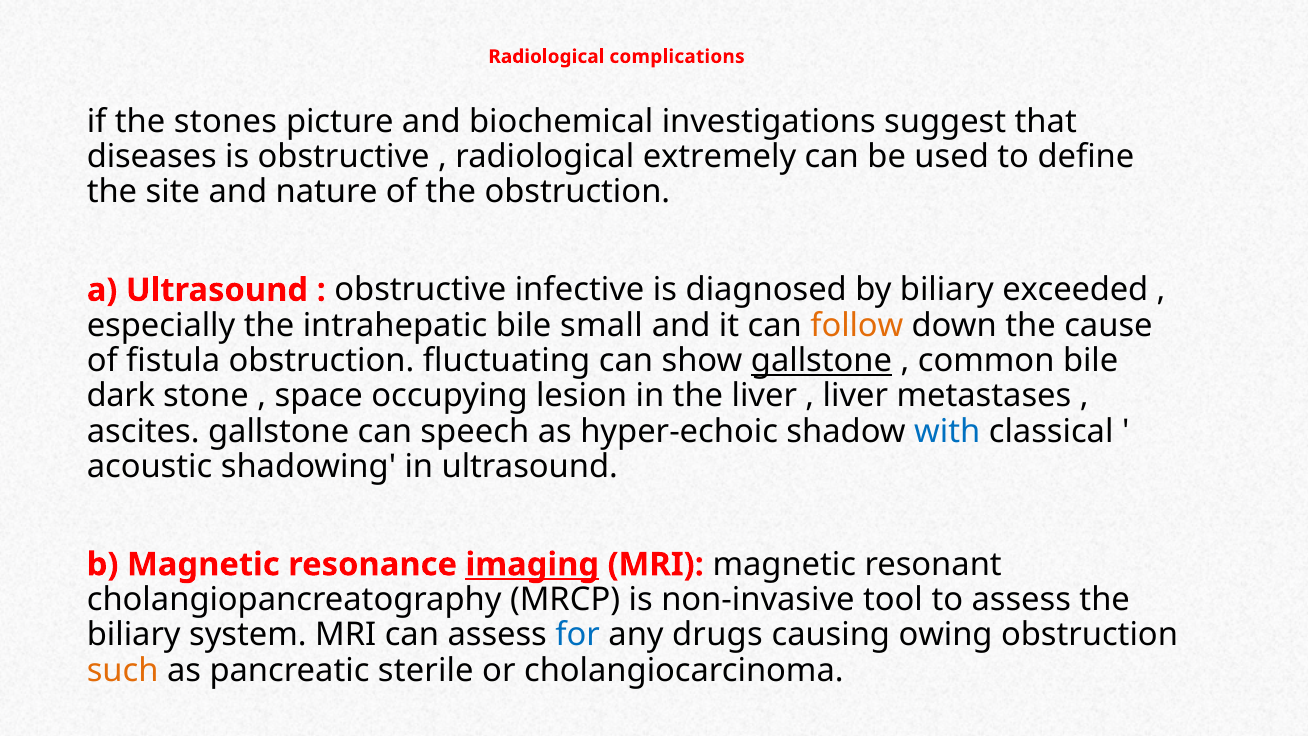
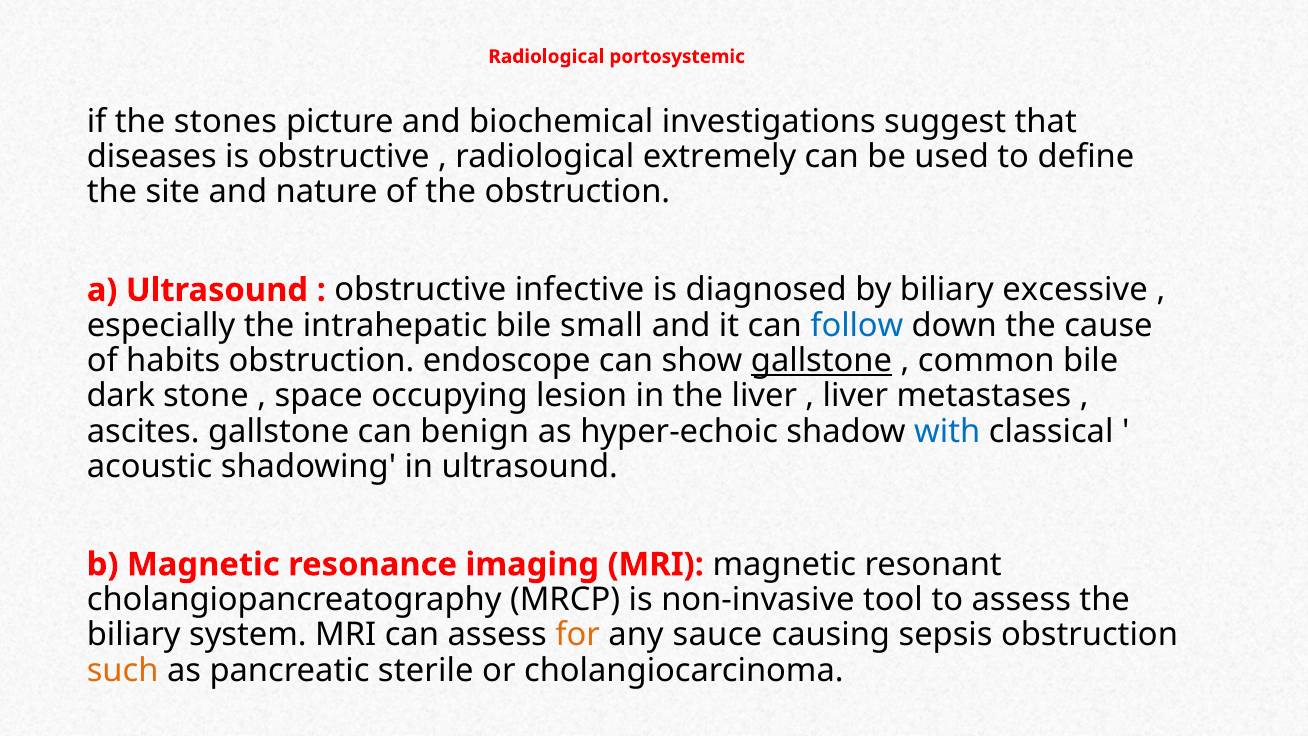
complications: complications -> portosystemic (677, 57)
exceeded: exceeded -> excessive (1075, 290)
follow colour: orange -> blue (857, 325)
fistula: fistula -> habits (173, 361)
fluctuating: fluctuating -> endoscope (507, 361)
speech: speech -> benign (475, 431)
imaging underline: present -> none (532, 564)
for colour: blue -> orange (578, 635)
drugs: drugs -> sauce (717, 635)
owing: owing -> sepsis (946, 635)
